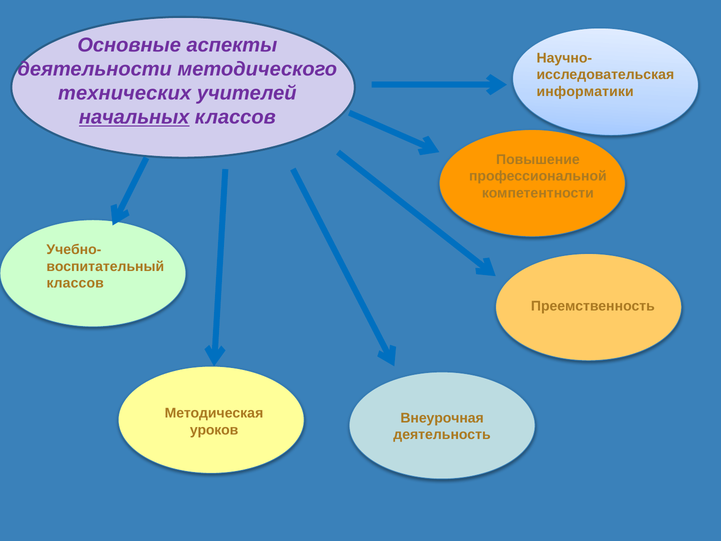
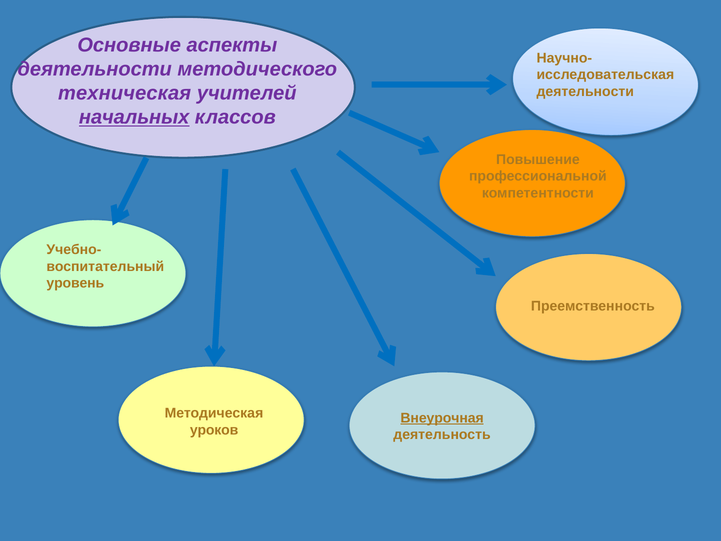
технических: технических -> техническая (125, 93)
информатики: информатики -> деятельности (585, 92)
классов: классов -> уровень (75, 283)
Внеурочная underline: none -> present (442, 418)
